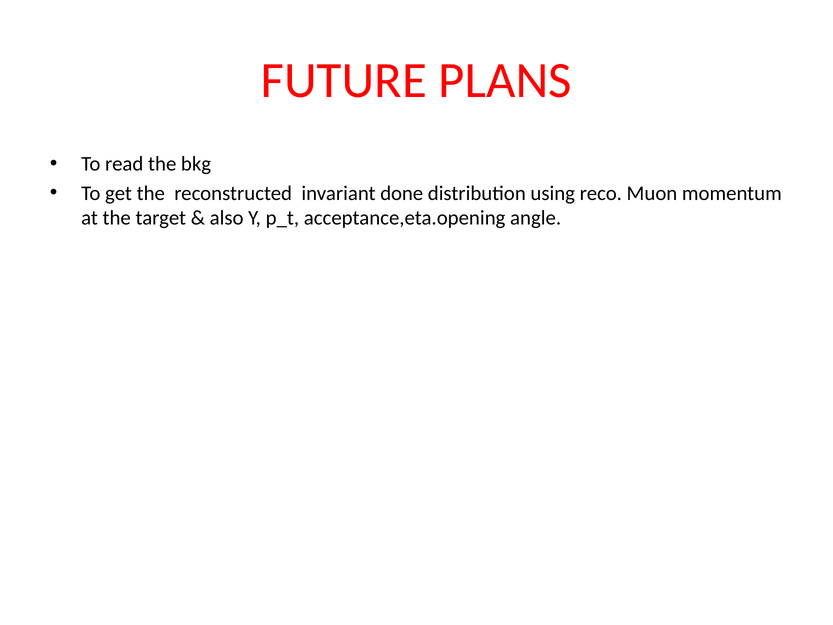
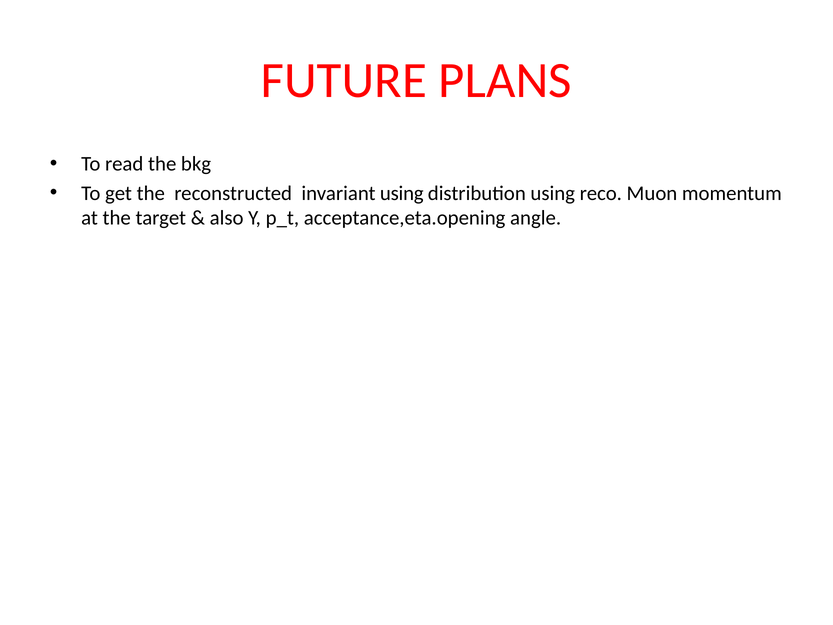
invariant done: done -> using (402, 193)
